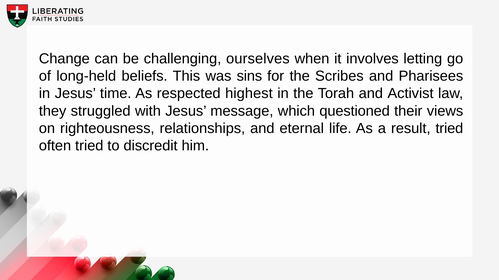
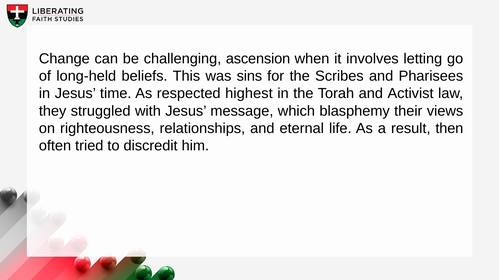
ourselves: ourselves -> ascension (258, 59)
questioned: questioned -> blasphemy (355, 111)
result tried: tried -> then (449, 129)
